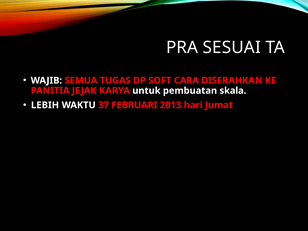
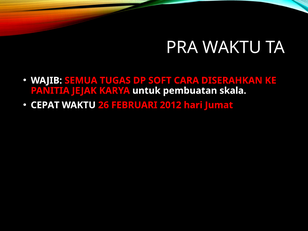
PRA SESUAI: SESUAI -> WAKTU (232, 47)
LEBIH: LEBIH -> CEPAT (45, 105)
37: 37 -> 26 (104, 105)
2013: 2013 -> 2012 (171, 105)
